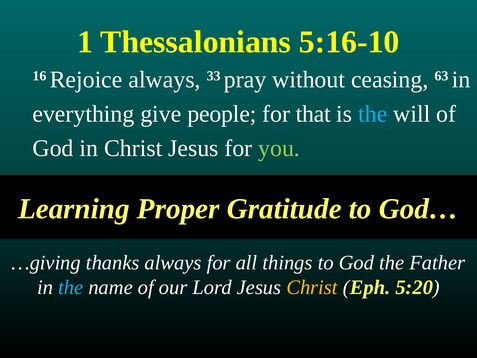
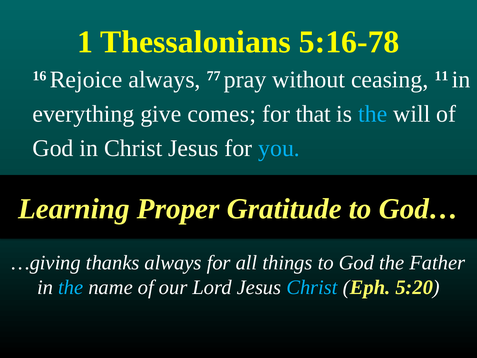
5:16-10: 5:16-10 -> 5:16-78 (349, 42)
33: 33 -> 77 (214, 76)
63: 63 -> 11 (441, 76)
people: people -> comes (222, 114)
you colour: light green -> light blue (279, 148)
Christ colour: yellow -> light blue (312, 287)
